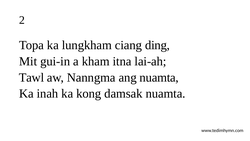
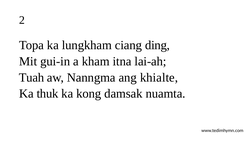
Tawl: Tawl -> Tuah (32, 77)
ang nuamta: nuamta -> khialte (159, 77)
inah: inah -> thuk (48, 93)
